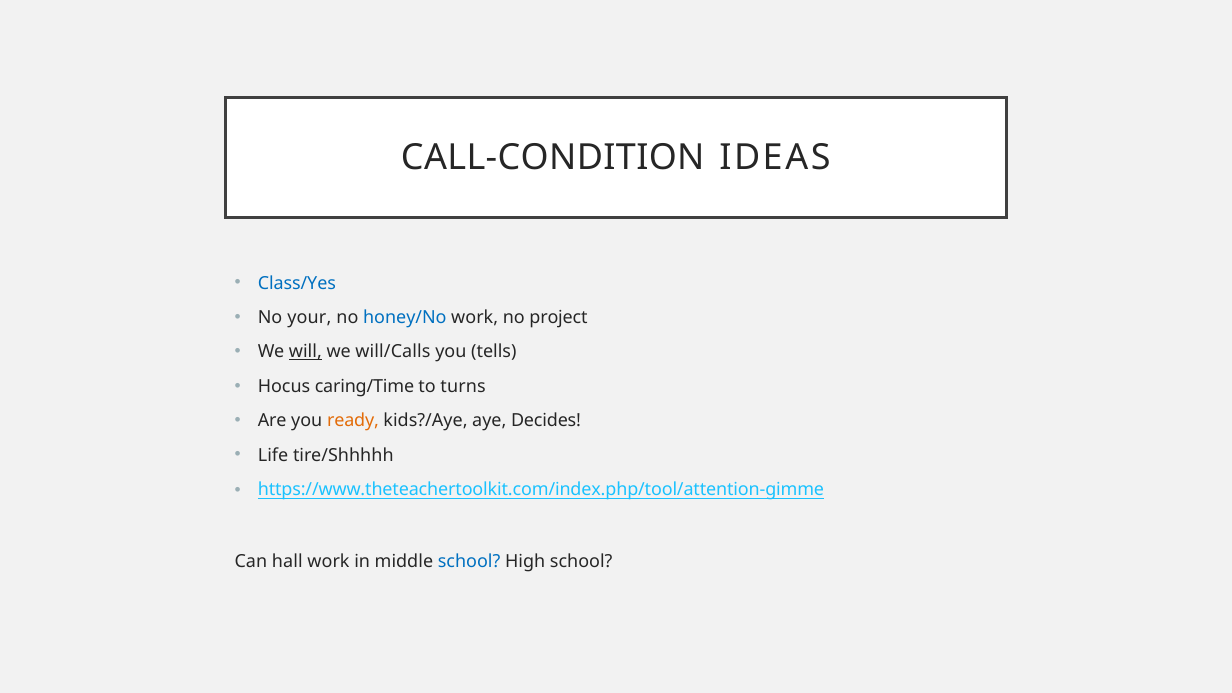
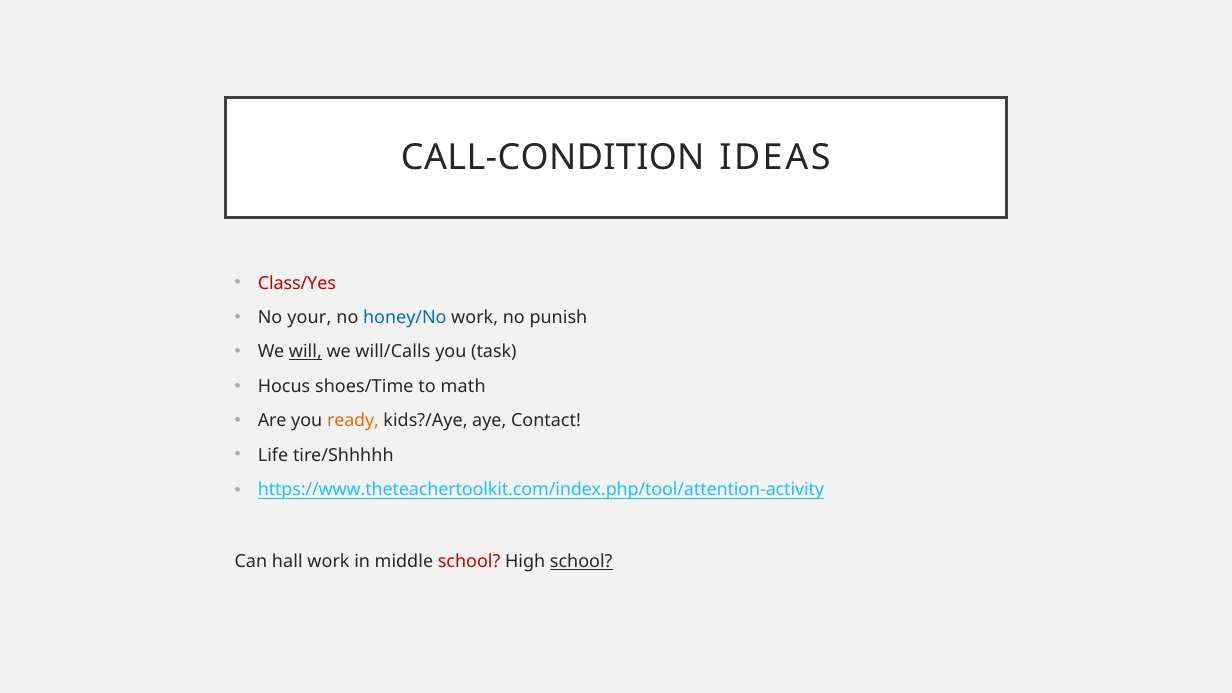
Class/Yes colour: blue -> red (297, 283)
project: project -> punish (558, 318)
tells: tells -> task (494, 352)
caring/Time: caring/Time -> shoes/Time (364, 386)
turns: turns -> math (463, 386)
Decides: Decides -> Contact (546, 421)
https://www.theteachertoolkit.com/index.php/tool/attention-gimme: https://www.theteachertoolkit.com/index.php/tool/attention-gimme -> https://www.theteachertoolkit.com/index.php/tool/attention-activity (541, 490)
school colour: blue -> red (469, 561)
school underline: none -> present (581, 561)
